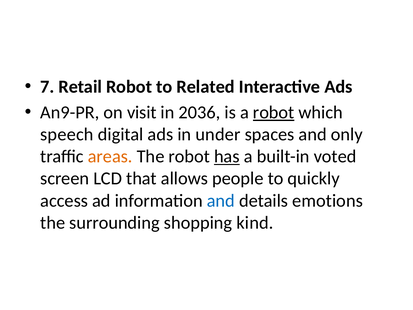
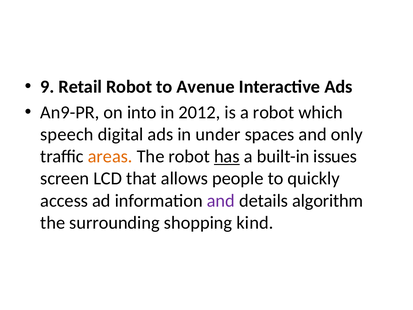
7: 7 -> 9 (47, 87)
Related: Related -> Avenue (206, 87)
visit: visit -> into (142, 112)
2036: 2036 -> 2012 (199, 112)
robot underline: present -> none (274, 112)
voted: voted -> issues (335, 156)
and colour: blue -> purple (221, 200)
emotions: emotions -> algorithm (328, 200)
